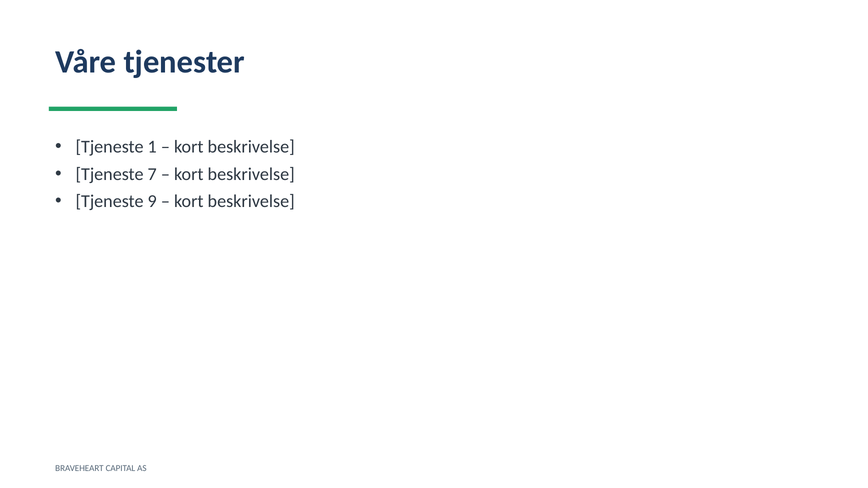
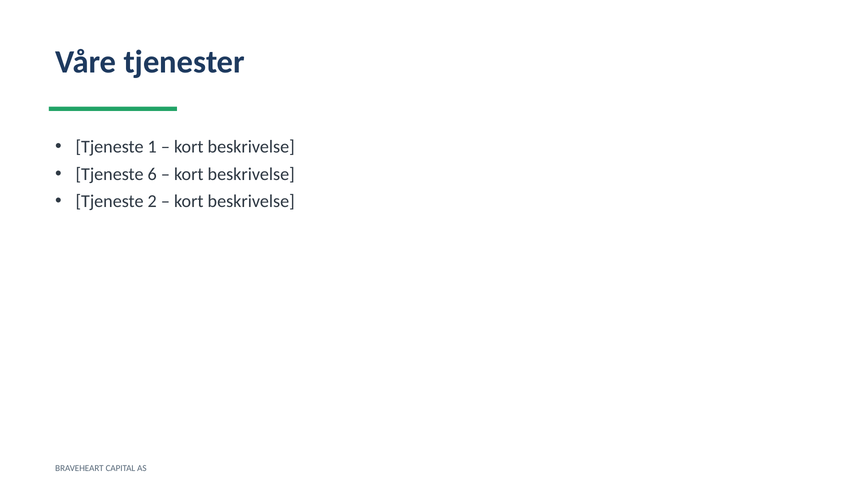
7: 7 -> 6 (152, 174)
9: 9 -> 2 (152, 201)
